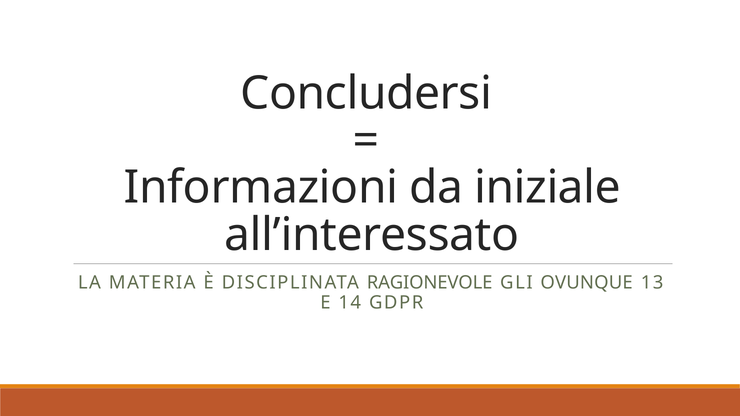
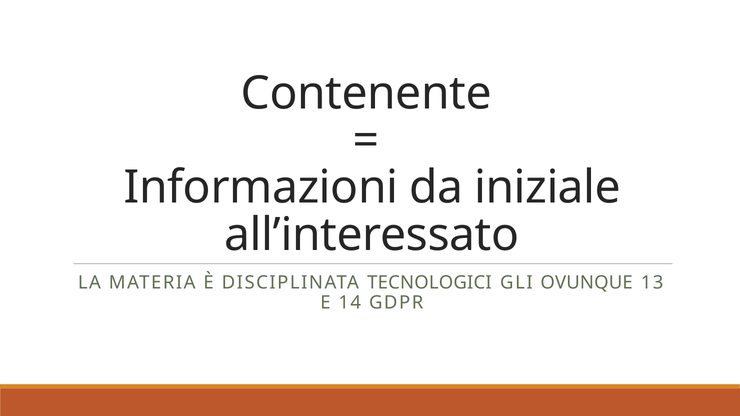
Concludersi: Concludersi -> Contenente (366, 93)
RAGIONEVOLE: RAGIONEVOLE -> TECNOLOGICI (429, 283)
